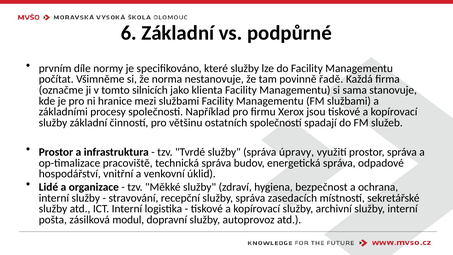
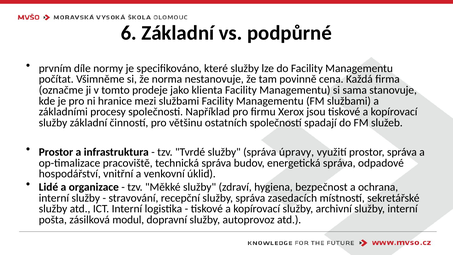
řadě: řadě -> cena (331, 79)
silnicích: silnicích -> prodeje (150, 90)
